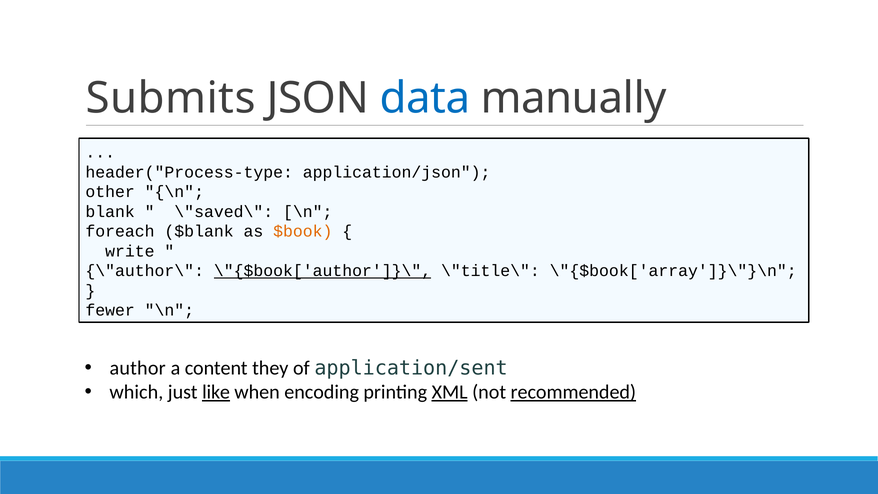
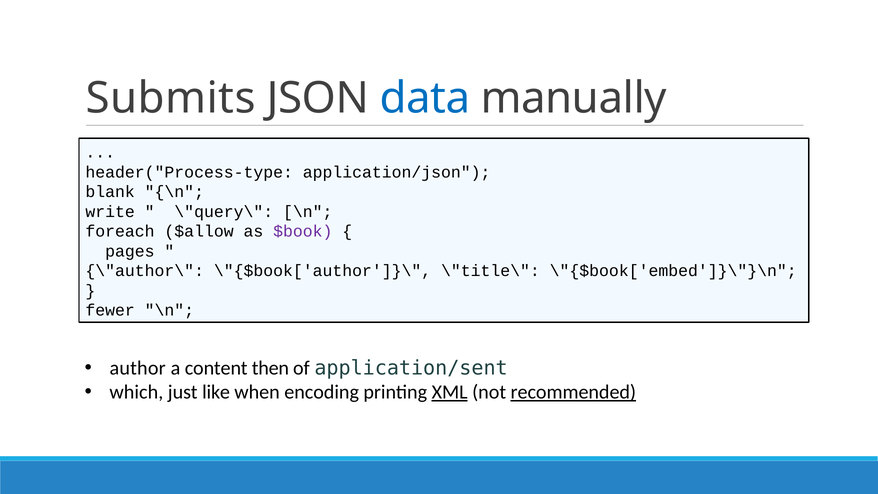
other: other -> blank (110, 192)
blank: blank -> write (110, 212)
\"saved\: \"saved\ -> \"query\ (224, 212)
$blank: $blank -> $allow (199, 231)
$book colour: orange -> purple (303, 231)
write: write -> pages (130, 251)
\"{$book['author']}\ underline: present -> none (323, 271)
\"{$book['array']}\"}\n: \"{$book['array']}\"}\n -> \"{$book['embed']}\"}\n (673, 271)
they: they -> then (270, 368)
like underline: present -> none (216, 392)
